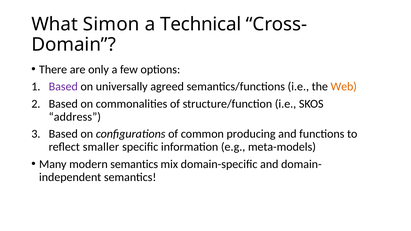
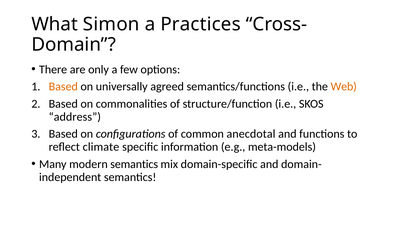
Technical: Technical -> Practices (201, 24)
Based colour: purple -> orange (63, 87)
producing: producing -> anecdotal (251, 134)
smaller: smaller -> climate (101, 147)
